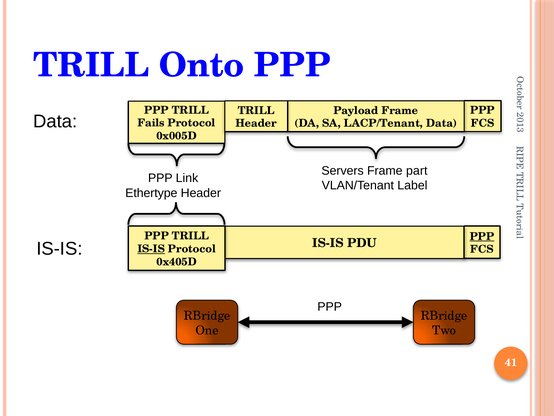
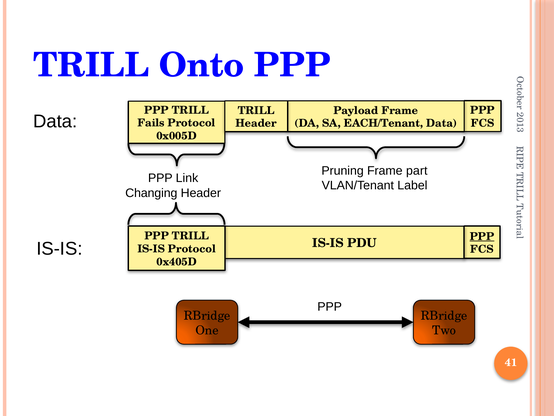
LACP/Tenant: LACP/Tenant -> EACH/Tenant (384, 123)
Servers: Servers -> Pruning (343, 171)
Ethertype: Ethertype -> Changing (151, 193)
IS-IS underline: present -> none (151, 249)
